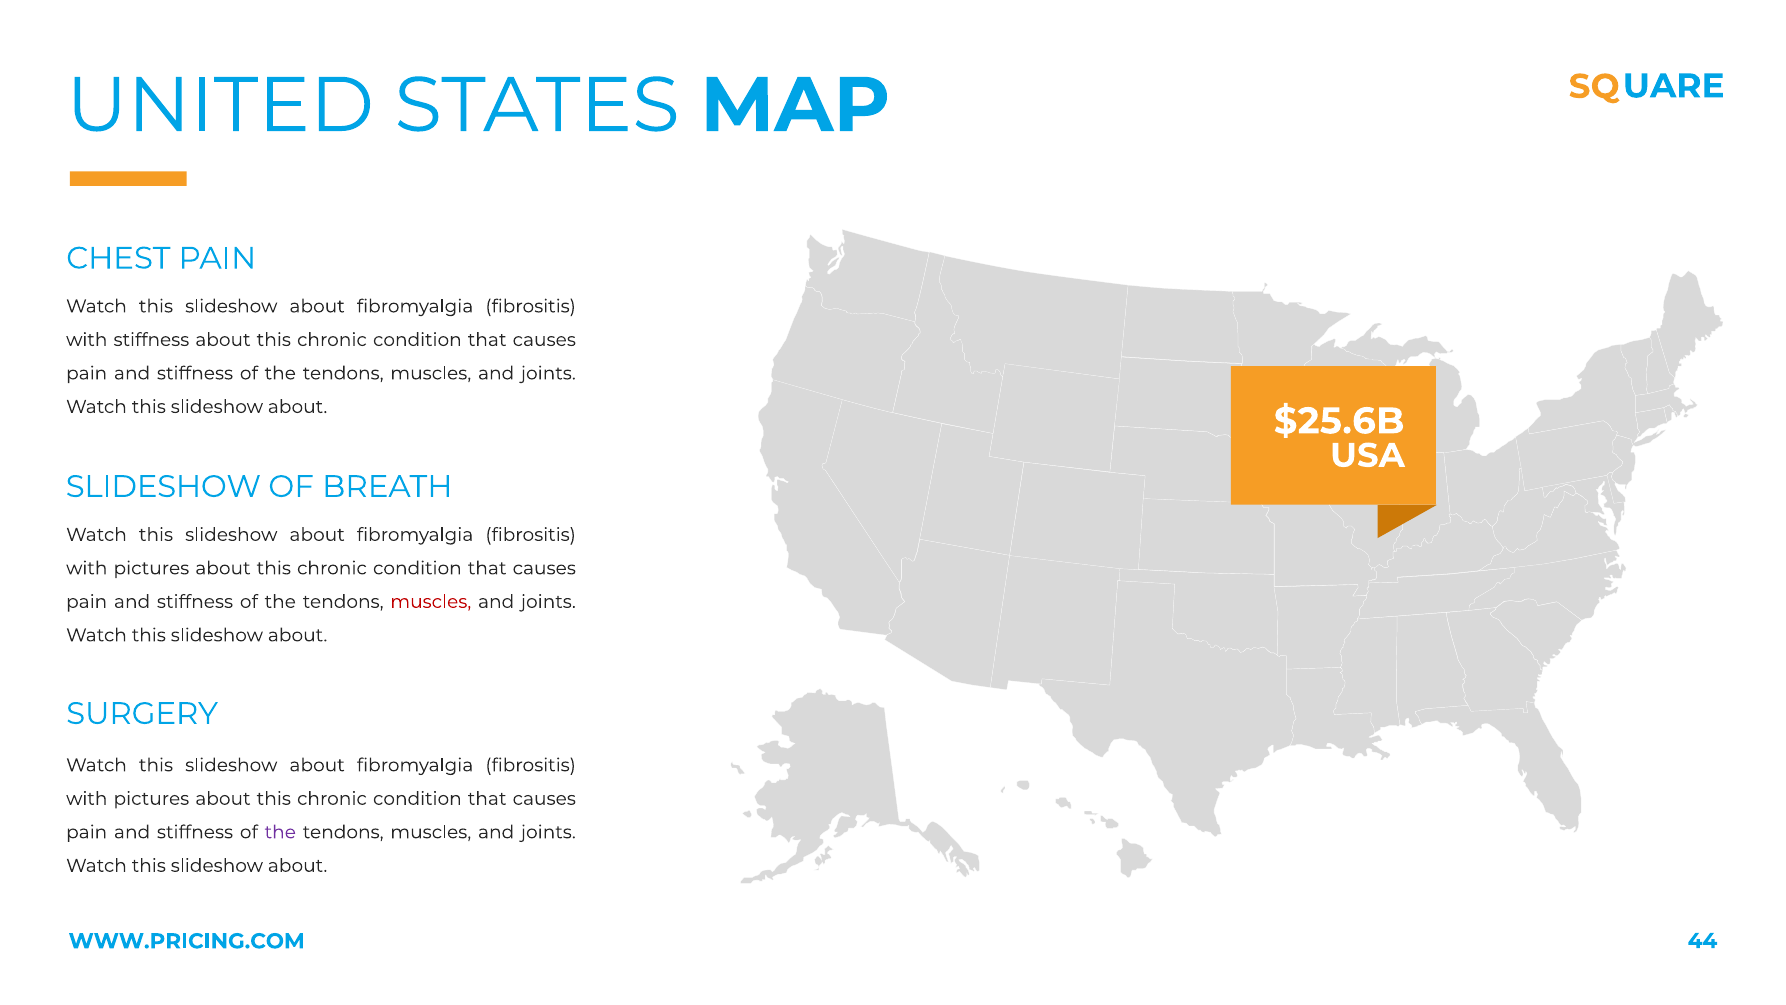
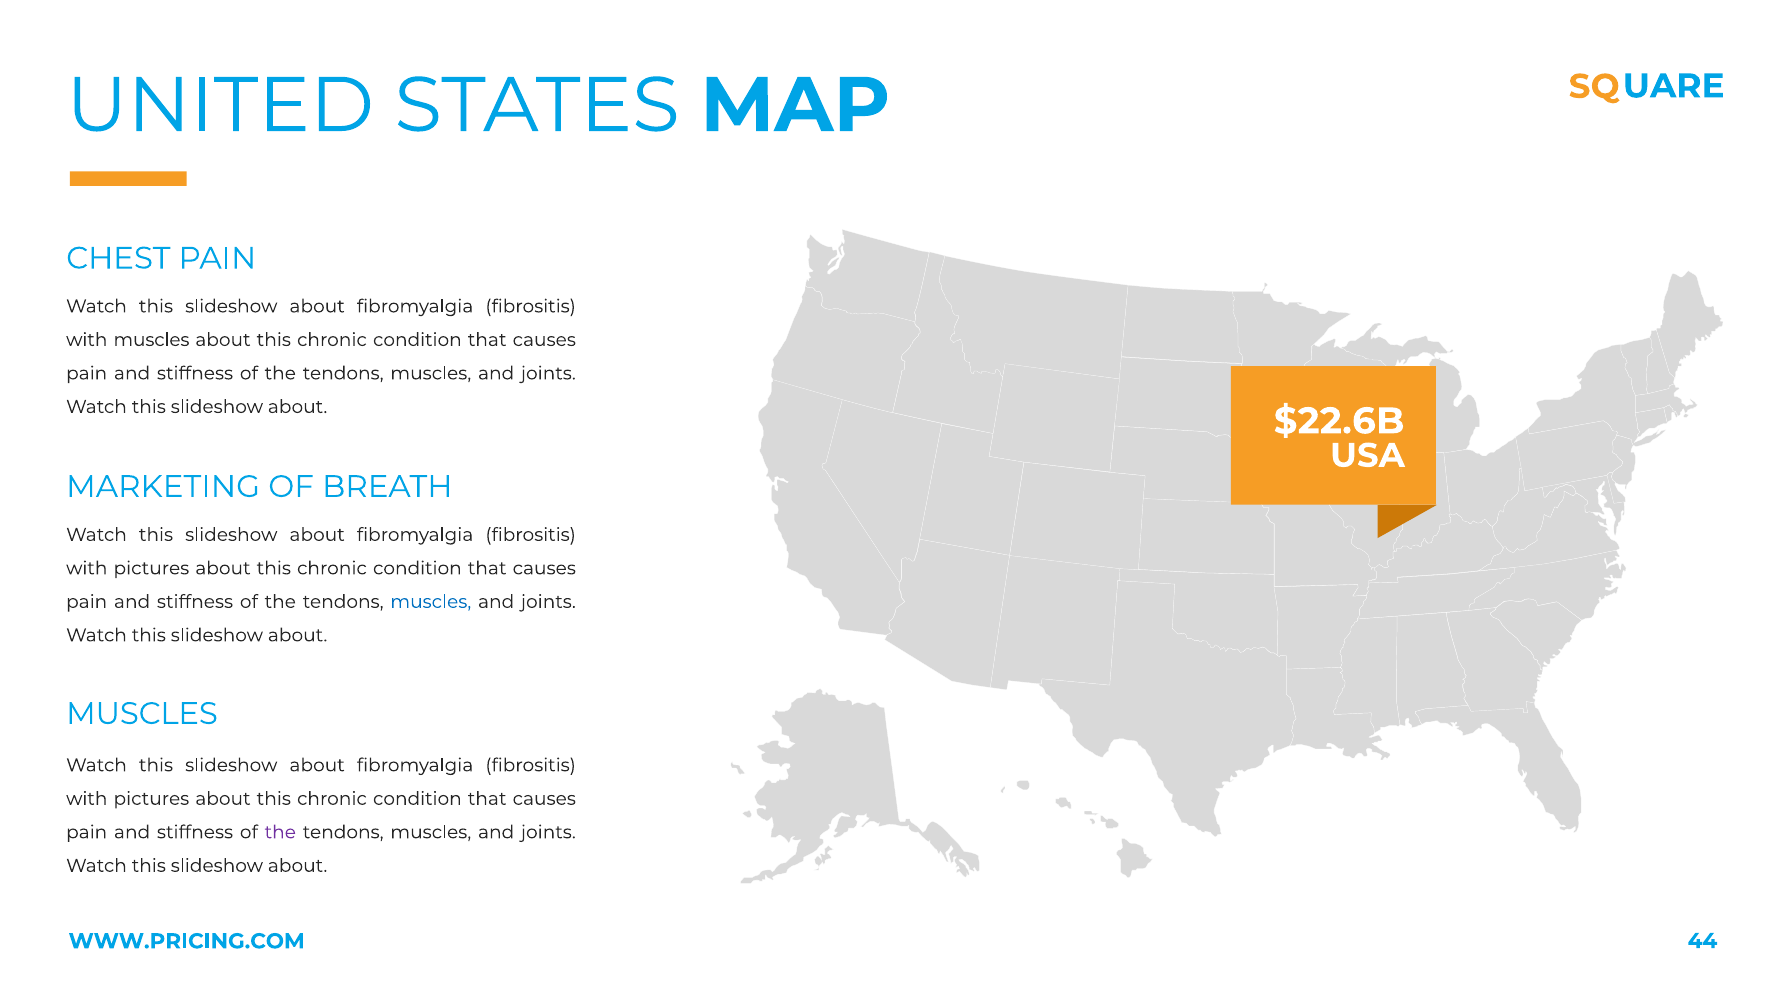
with stiffness: stiffness -> muscles (151, 340)
$25.6B: $25.6B -> $22.6B (1339, 421)
SLIDESHOW: SLIDESHOW -> MARKETING (163, 487)
muscles colour: red -> blue (431, 602)
SURGERY: SURGERY -> MUSCLES (142, 713)
